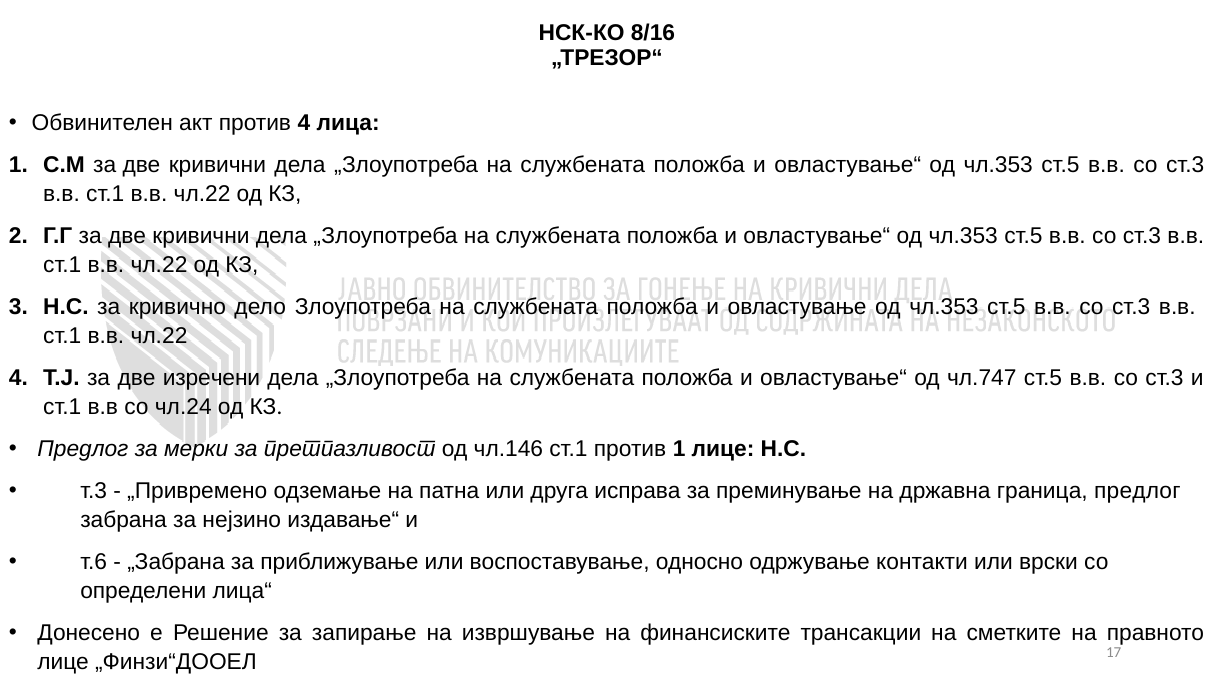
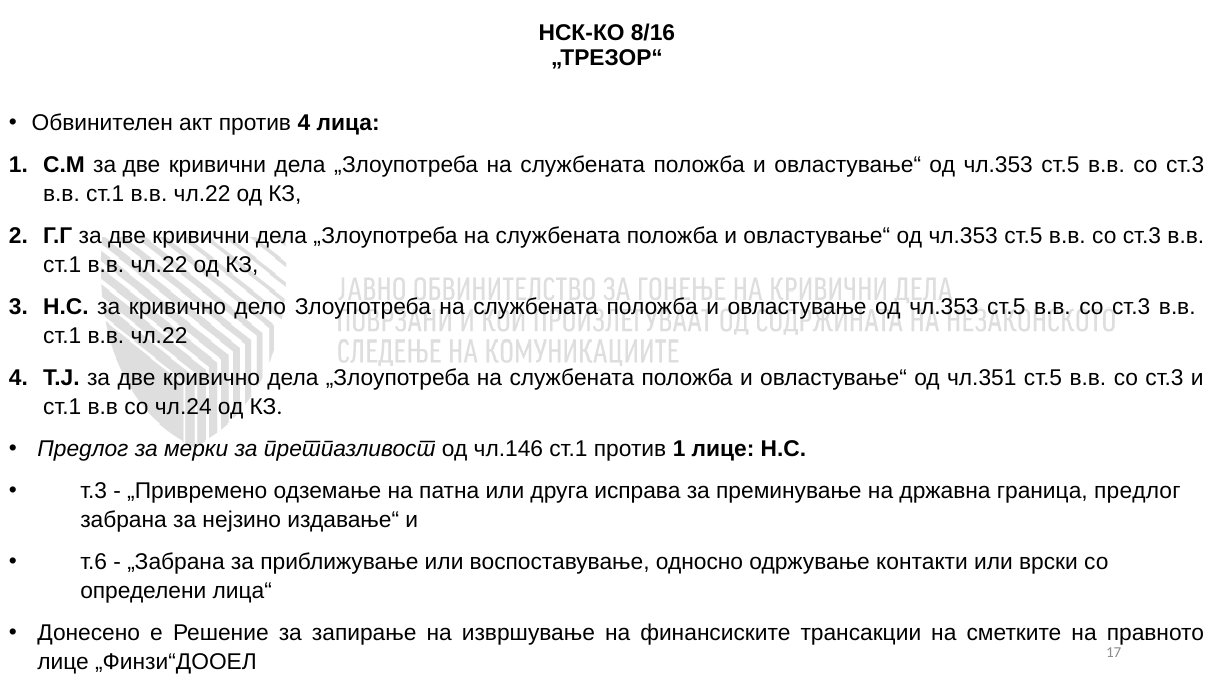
две изречени: изречени -> кривично (211, 378)
чл.747: чл.747 -> чл.351 (982, 378)
